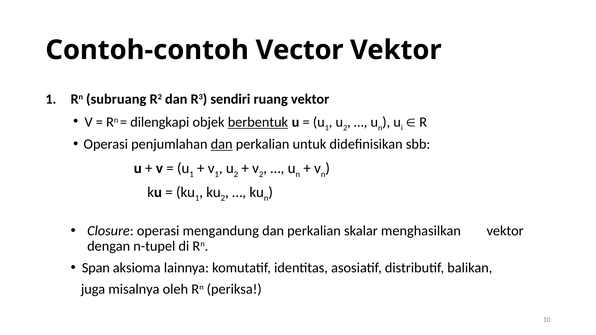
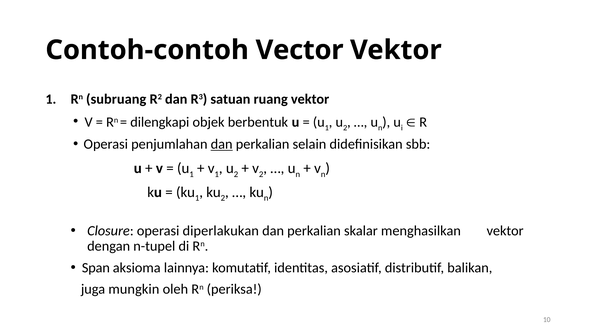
sendiri: sendiri -> satuan (230, 99)
berbentuk underline: present -> none (258, 122)
untuk: untuk -> selain (309, 144)
mengandung: mengandung -> diperlakukan (221, 231)
misalnya: misalnya -> mungkin (134, 289)
